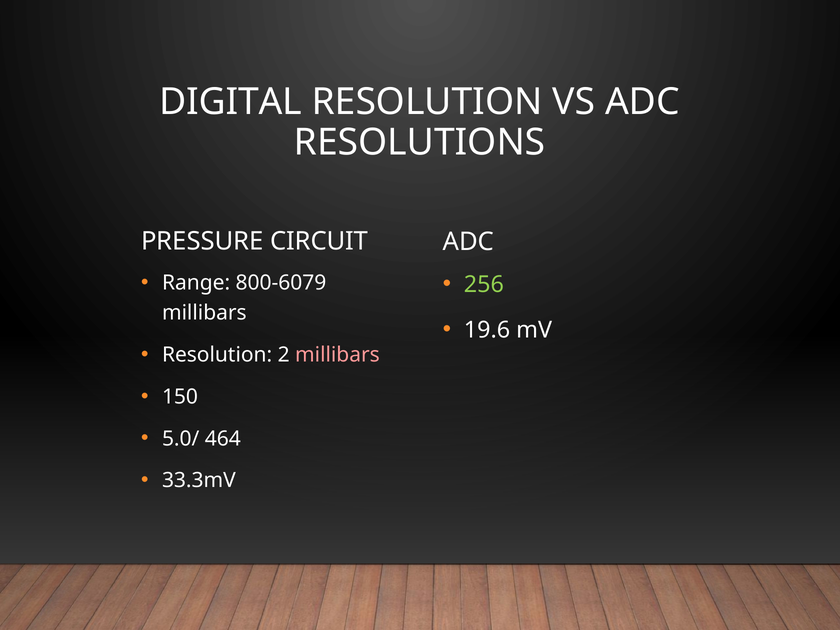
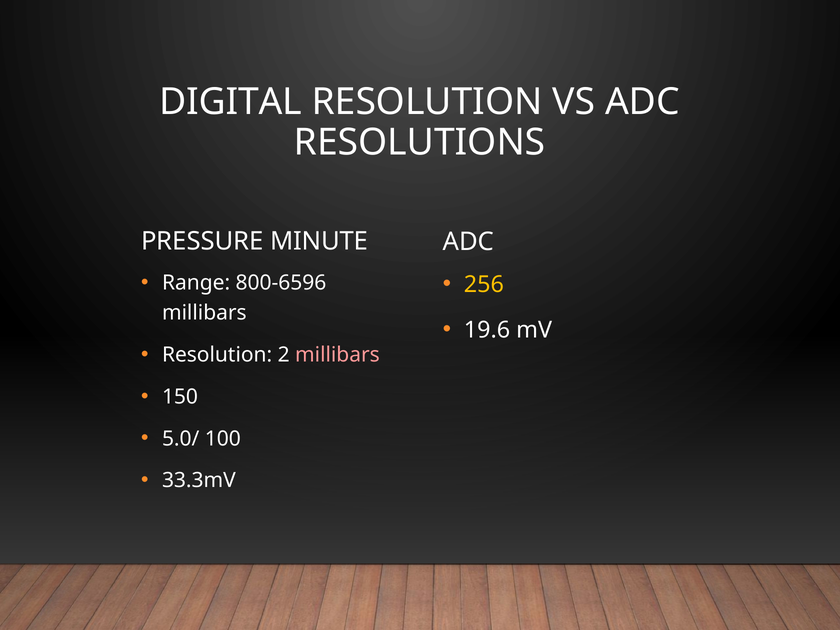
CIRCUIT: CIRCUIT -> MINUTE (319, 241)
800-6079: 800-6079 -> 800-6596 (281, 283)
256 colour: light green -> yellow (484, 285)
464: 464 -> 100 (223, 439)
